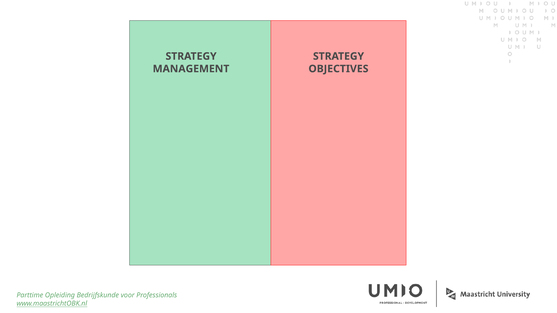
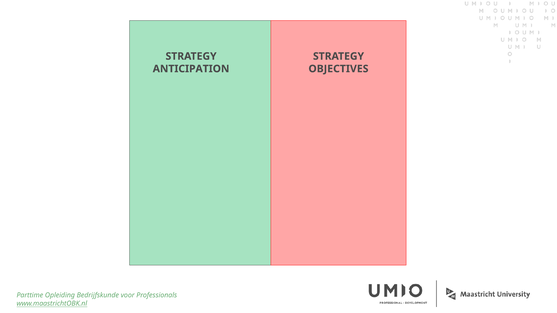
MANAGEMENT: MANAGEMENT -> ANTICIPATION (191, 69)
